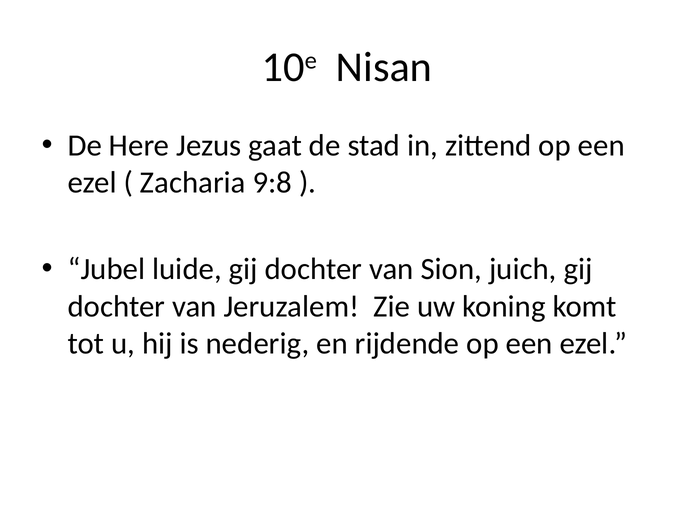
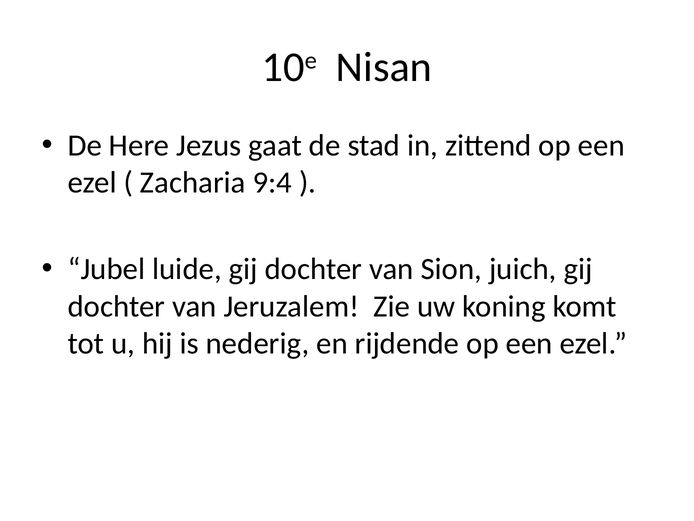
9:8: 9:8 -> 9:4 (272, 183)
